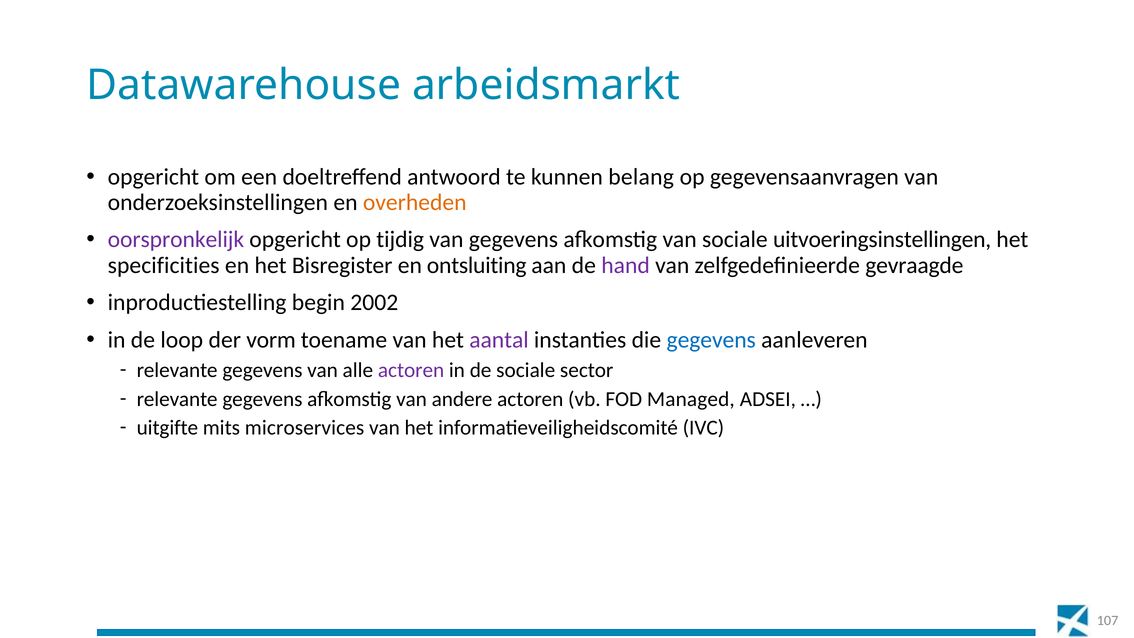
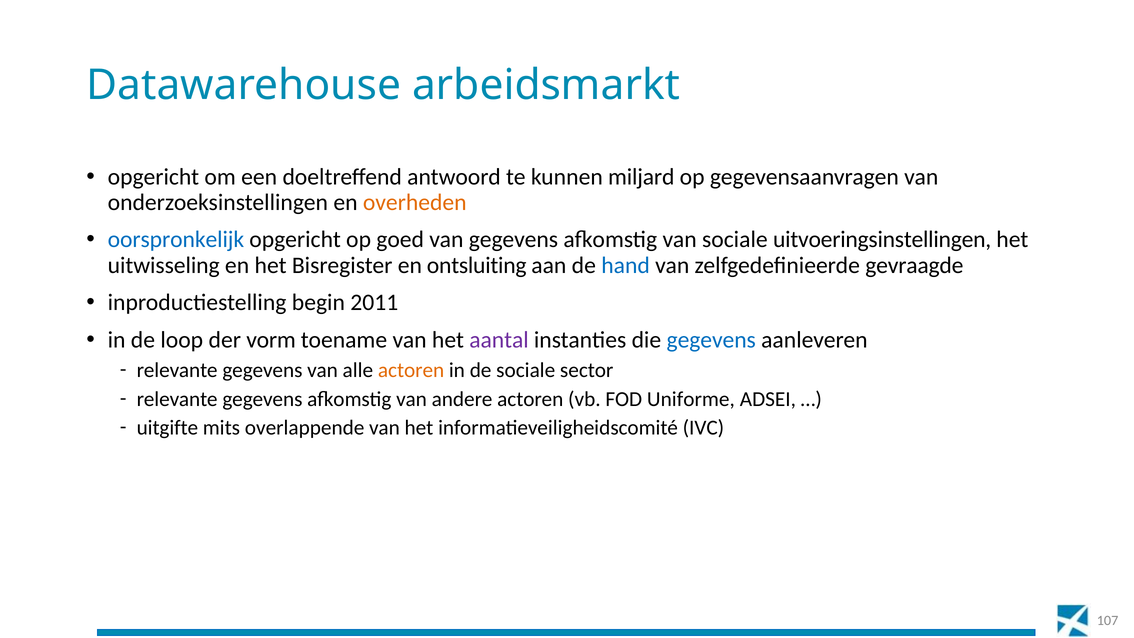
belang: belang -> miljard (641, 177)
oorspronkelijk colour: purple -> blue (176, 240)
tijdig: tijdig -> goed (400, 240)
specificities: specificities -> uitwisseling (164, 265)
hand colour: purple -> blue (626, 265)
2002: 2002 -> 2011 (374, 303)
actoren colour: purple -> orange (411, 370)
Managed: Managed -> Uniforme (691, 399)
microservices: microservices -> overlappende (305, 428)
